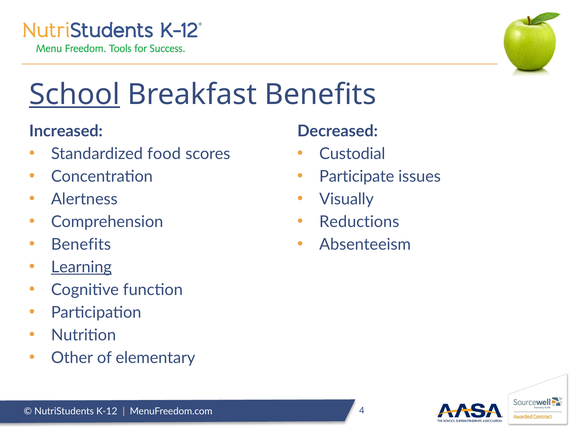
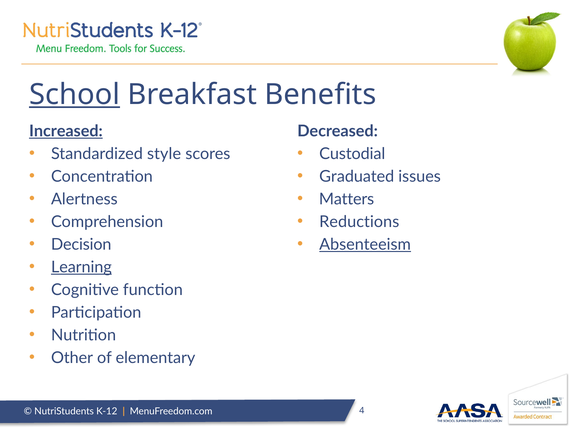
Increased underline: none -> present (66, 131)
food: food -> style (164, 154)
Participate: Participate -> Graduated (357, 177)
Visually: Visually -> Matters (347, 199)
Benefits: Benefits -> Decision (81, 245)
Absenteeism underline: none -> present (365, 245)
